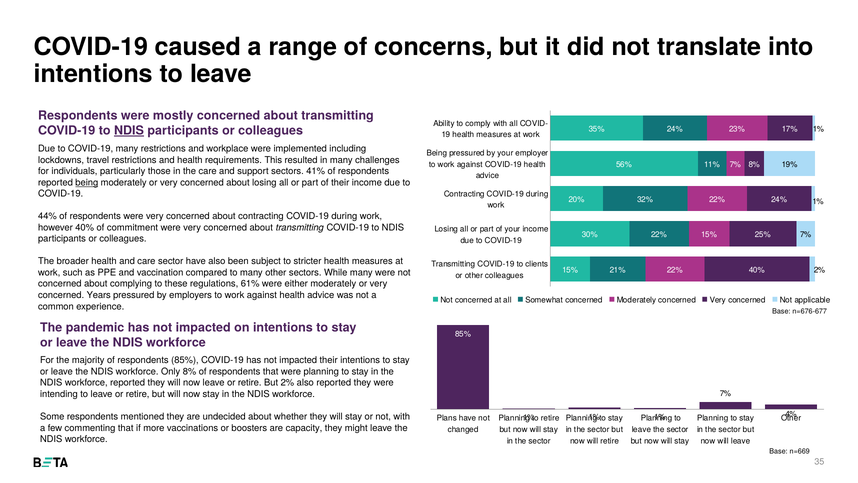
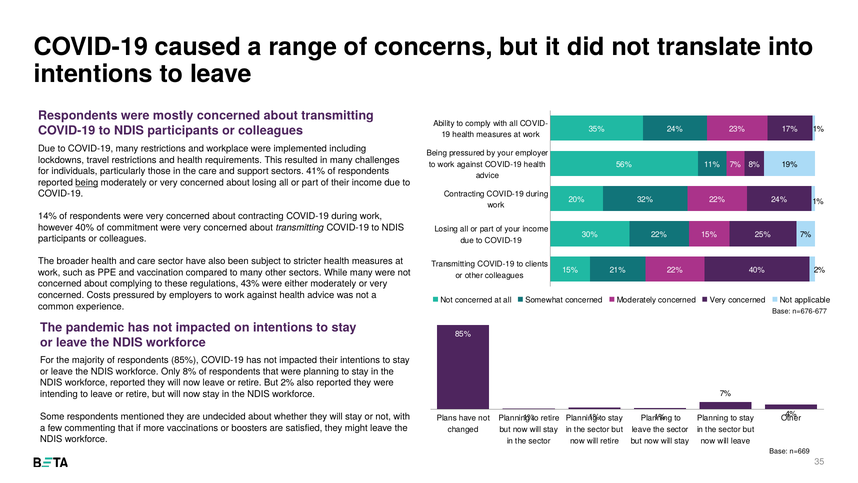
NDIS underline: present -> none (129, 130)
44%: 44% -> 14% (47, 216)
61%: 61% -> 43% (250, 284)
Years: Years -> Costs (99, 295)
capacity: capacity -> satisfied (304, 428)
